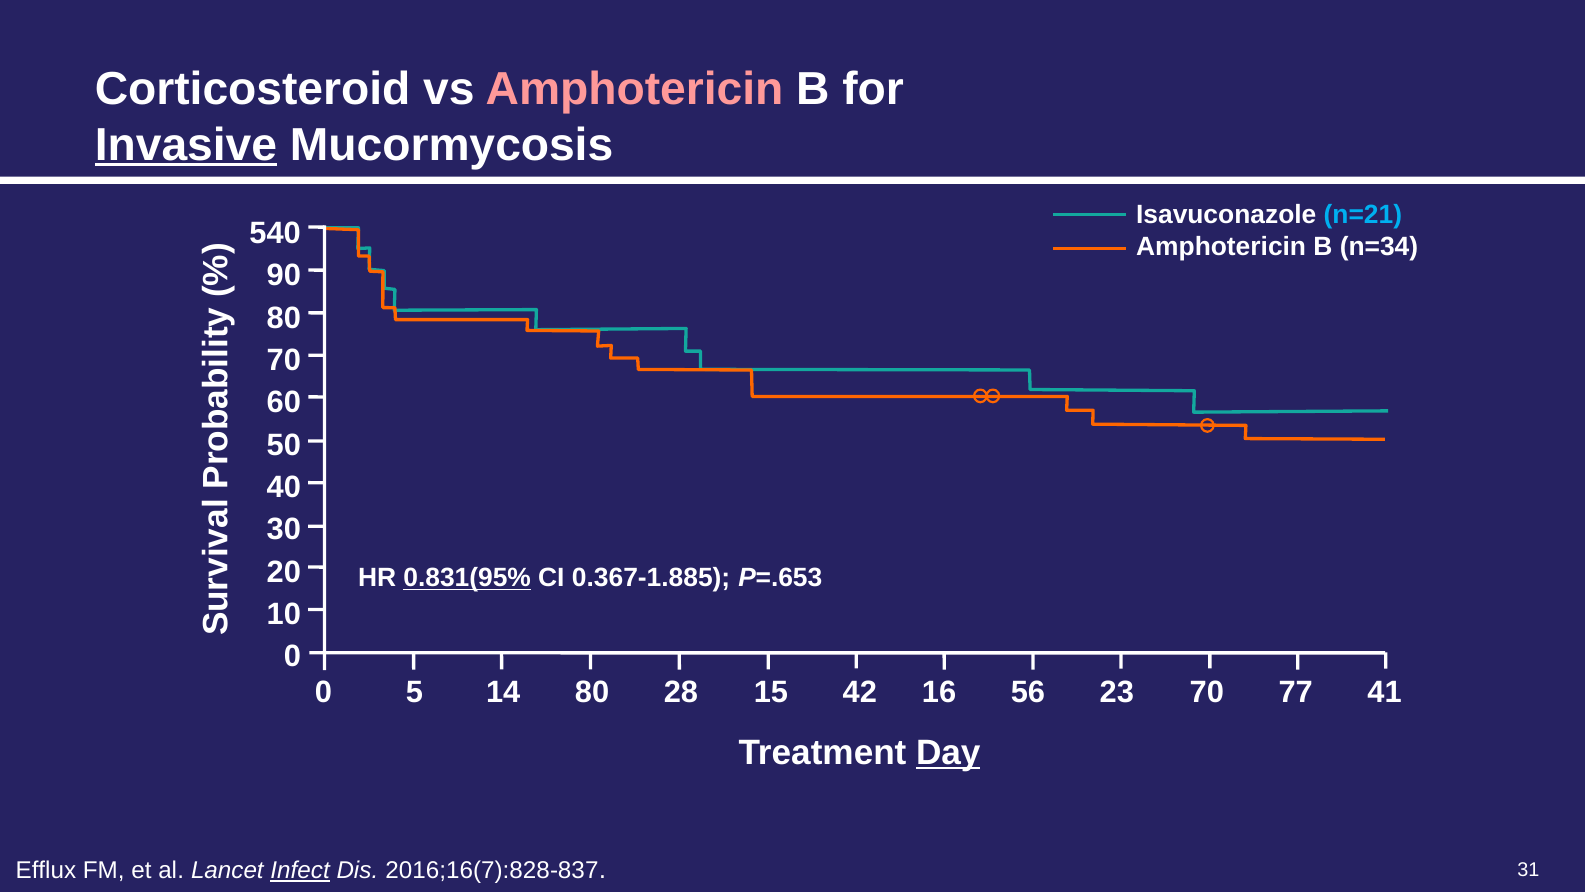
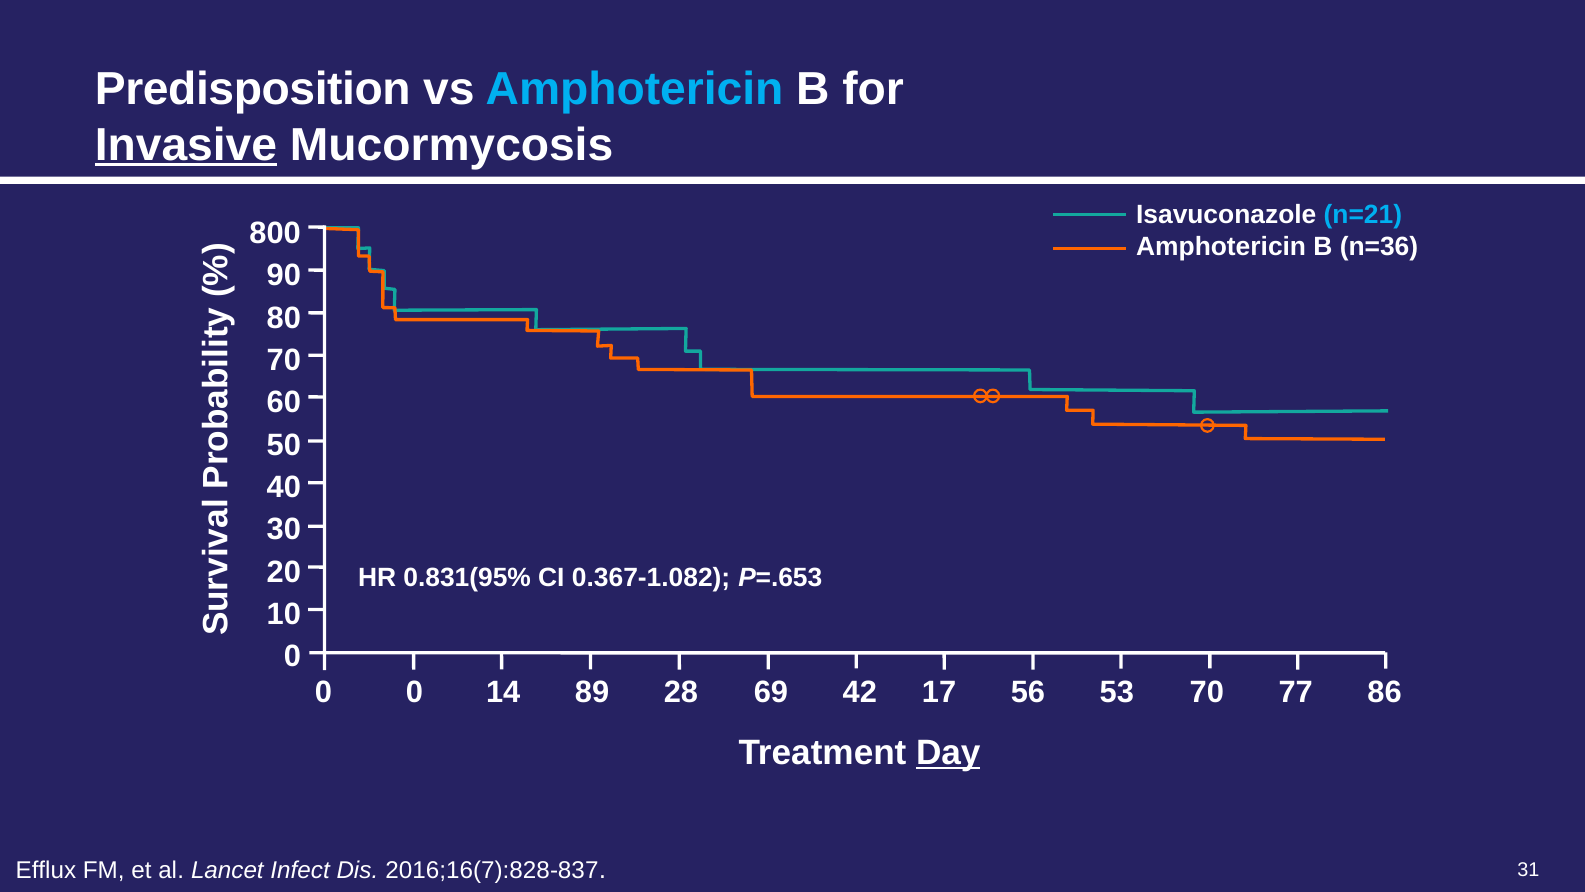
Corticosteroid: Corticosteroid -> Predisposition (253, 89)
Amphotericin colour: pink -> light blue (635, 89)
n=34: n=34 -> n=36 (1379, 247)
540: 540 -> 800 (275, 233)
0.831(95% underline: present -> none (467, 578)
0.367-1.885: 0.367-1.885 -> 0.367-1.082 (651, 578)
0 5: 5 -> 0 (414, 692)
14 80: 80 -> 89 (592, 692)
15: 15 -> 69 (771, 692)
16: 16 -> 17 (939, 692)
23: 23 -> 53 (1117, 692)
41: 41 -> 86 (1385, 692)
Infect underline: present -> none (300, 870)
